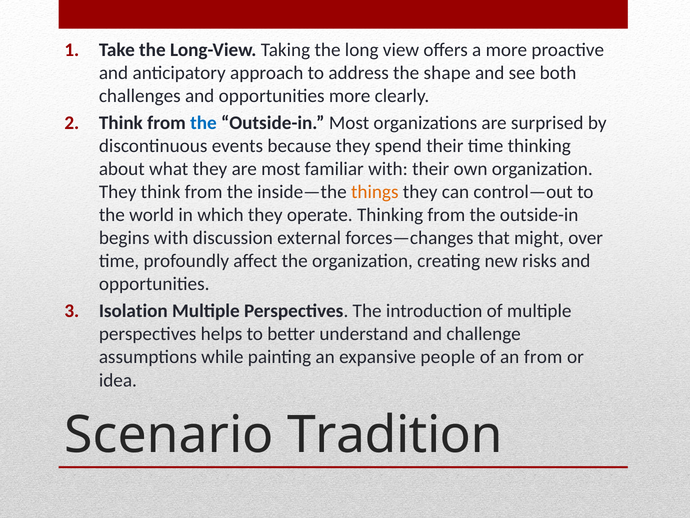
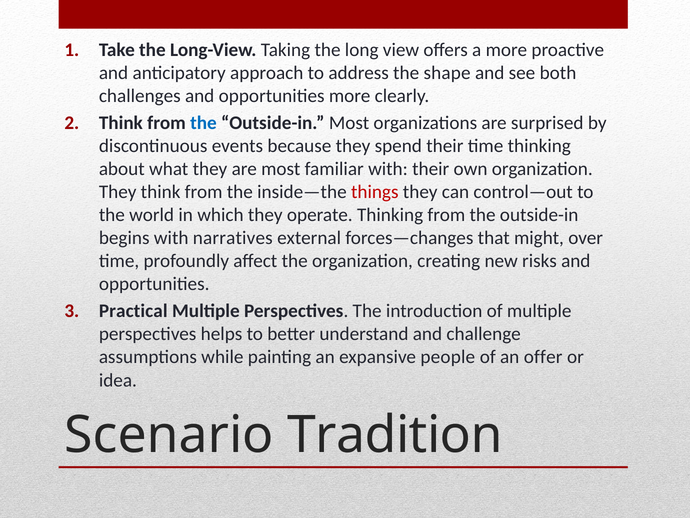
things colour: orange -> red (375, 192)
discussion: discussion -> narratives (233, 238)
Isolation: Isolation -> Practical (133, 311)
an from: from -> offer (543, 357)
